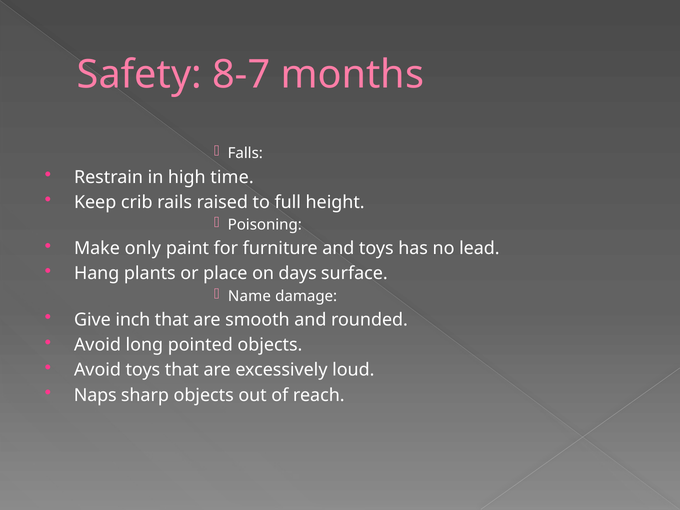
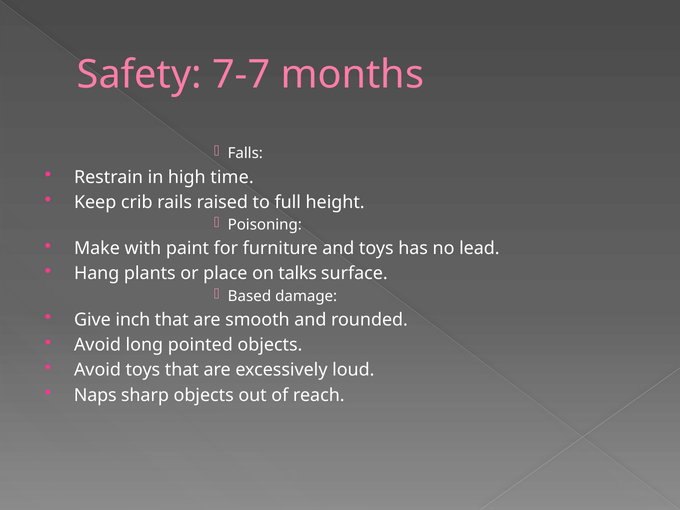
8-7: 8-7 -> 7-7 (241, 75)
only: only -> with (143, 248)
days: days -> talks (298, 274)
Name: Name -> Based (249, 296)
